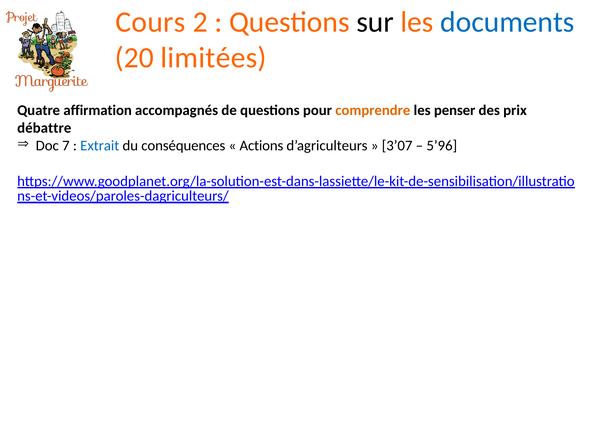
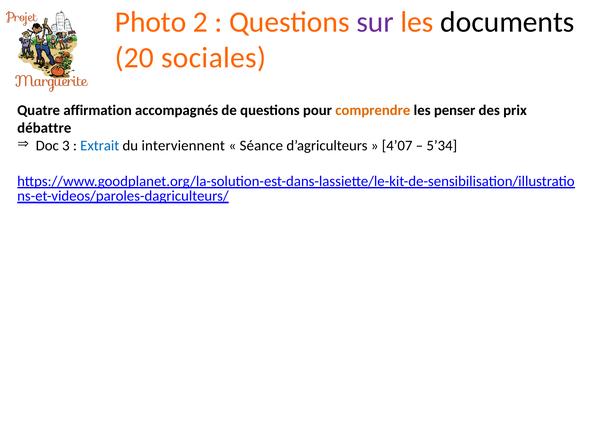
Cours: Cours -> Photo (151, 22)
sur colour: black -> purple (375, 22)
documents colour: blue -> black (507, 22)
limitées: limitées -> sociales (214, 58)
7: 7 -> 3 (66, 146)
conséquences: conséquences -> interviennent (183, 146)
Actions: Actions -> Séance (261, 146)
3’07: 3’07 -> 4’07 (397, 146)
5’96: 5’96 -> 5’34 (442, 146)
